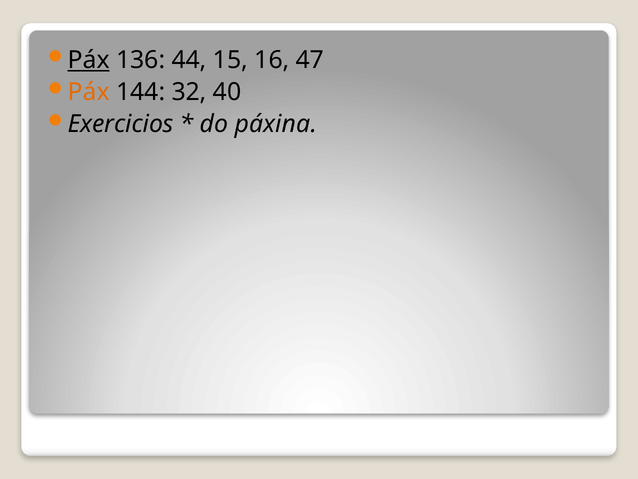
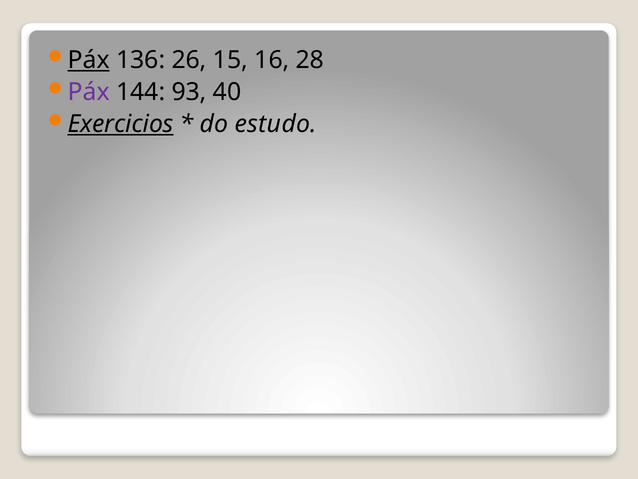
44: 44 -> 26 (189, 60)
47: 47 -> 28 (310, 60)
Páx colour: orange -> purple (89, 92)
32: 32 -> 93 (189, 92)
Exercicios underline: none -> present (121, 124)
páxina: páxina -> estudo (276, 124)
